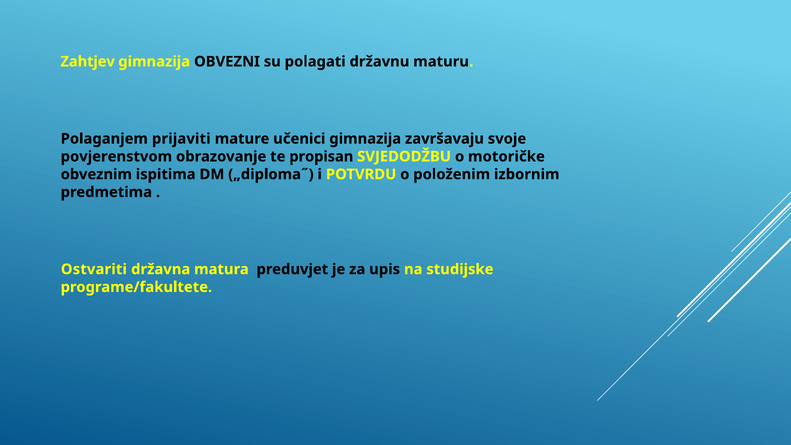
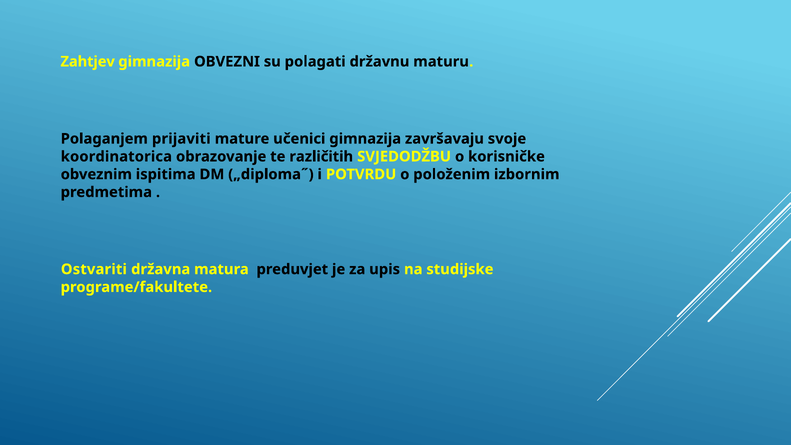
povjerenstvom: povjerenstvom -> koordinatorica (116, 157)
propisan: propisan -> različitih (321, 157)
motoričke: motoričke -> korisničke (506, 157)
